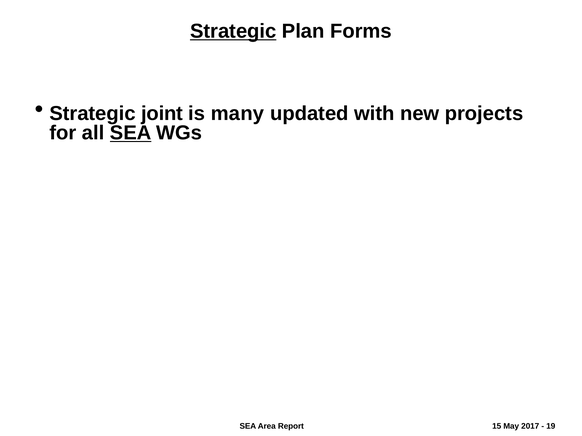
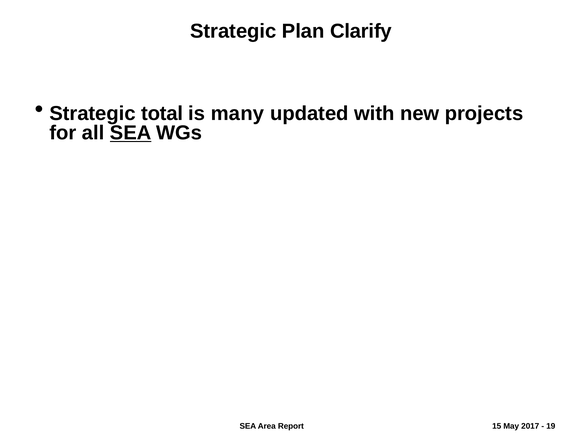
Strategic underline: present -> none (233, 31)
Forms: Forms -> Clarify (361, 31)
joint: joint -> total (162, 114)
